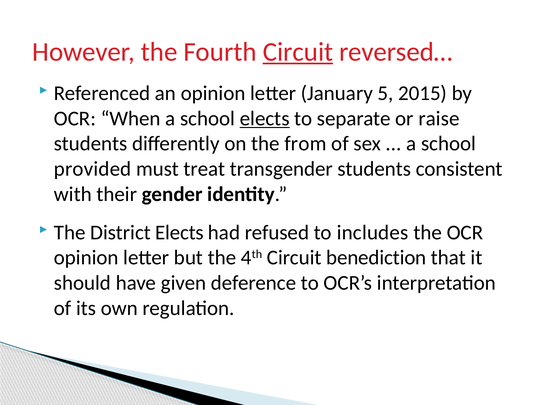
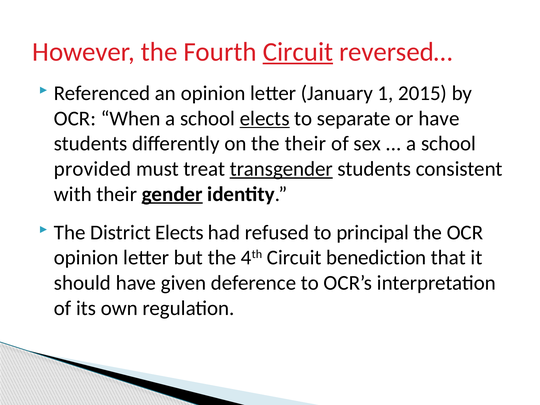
5: 5 -> 1 (385, 93)
or raise: raise -> have (439, 118)
the from: from -> their (305, 144)
transgender underline: none -> present (281, 169)
gender underline: none -> present (172, 194)
includes: includes -> principal (373, 232)
